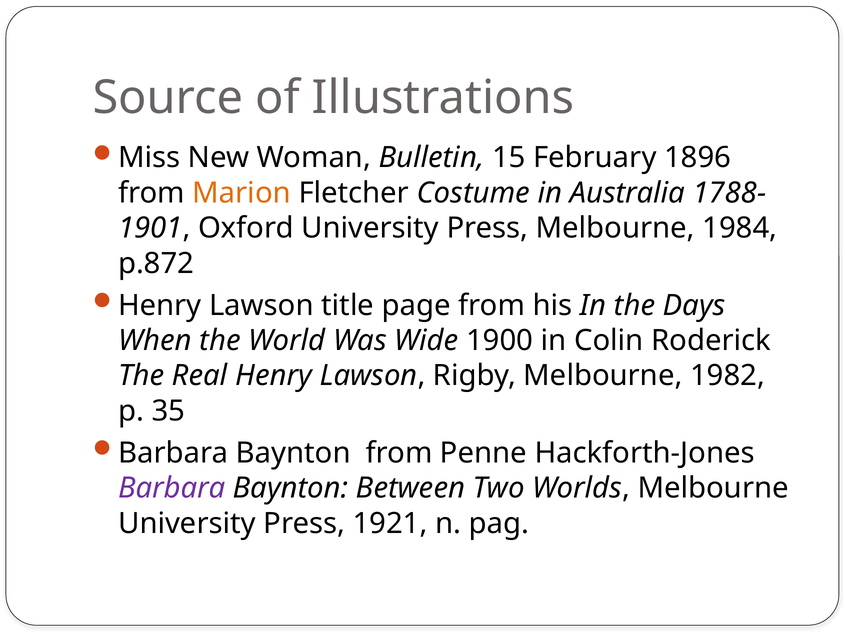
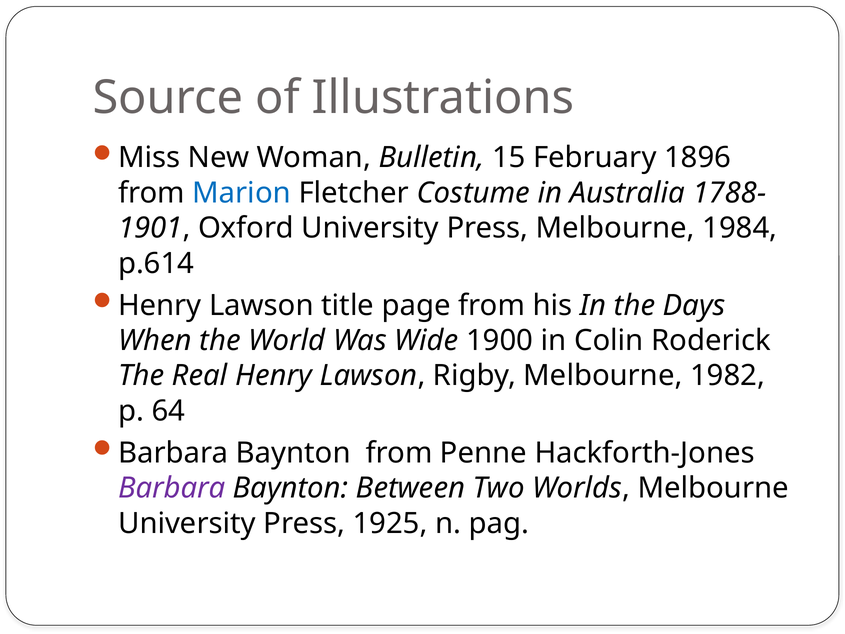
Marion colour: orange -> blue (242, 193)
p.872: p.872 -> p.614 (156, 263)
35: 35 -> 64 (168, 411)
1921: 1921 -> 1925 (390, 523)
